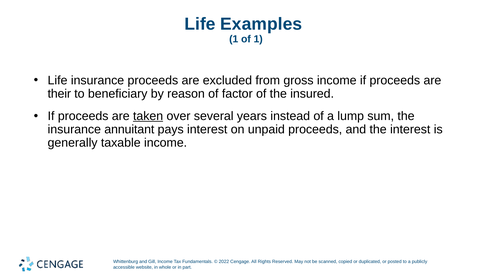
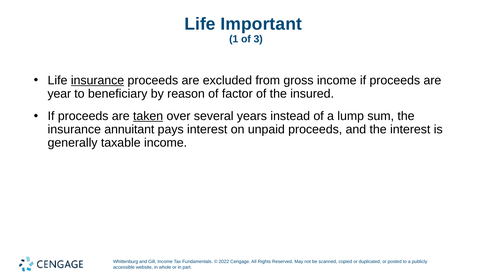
Examples: Examples -> Important (261, 24)
of 1: 1 -> 3 (258, 39)
insurance underline: none -> present (98, 80)
their: their -> year (59, 94)
